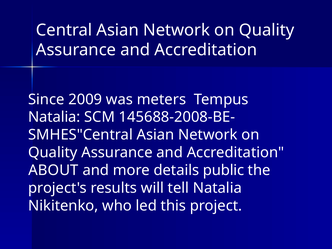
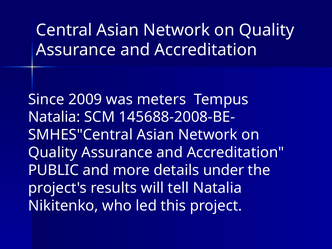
ABOUT: ABOUT -> PUBLIC (53, 170)
public: public -> under (224, 170)
